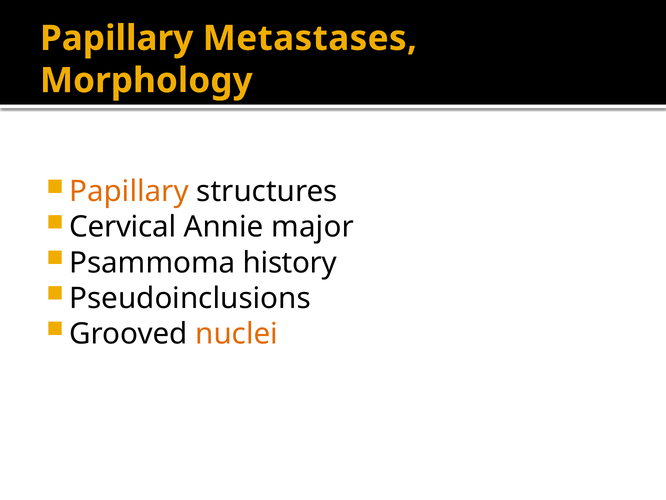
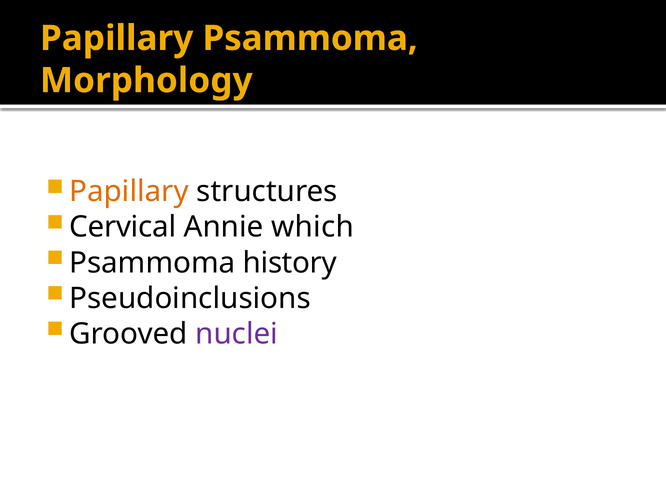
Papillary Metastases: Metastases -> Psammoma (310, 38)
major: major -> which (313, 227)
nuclei colour: orange -> purple (237, 334)
